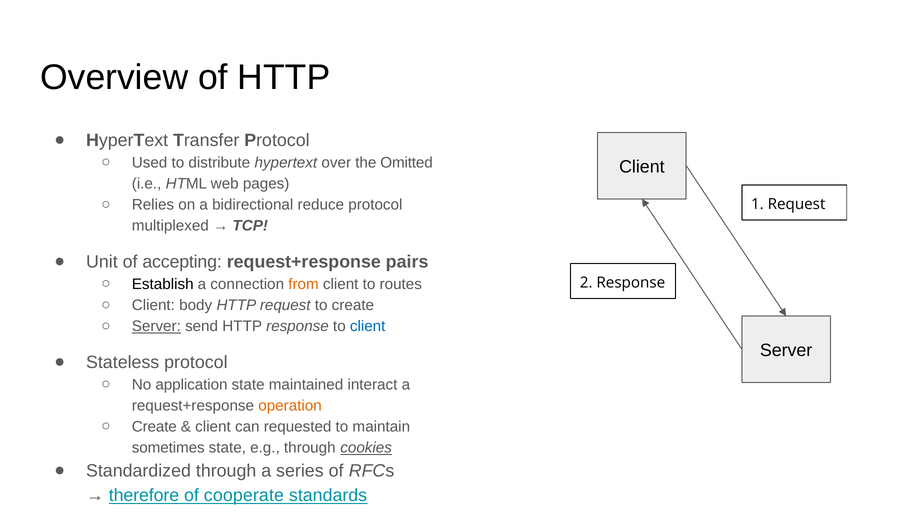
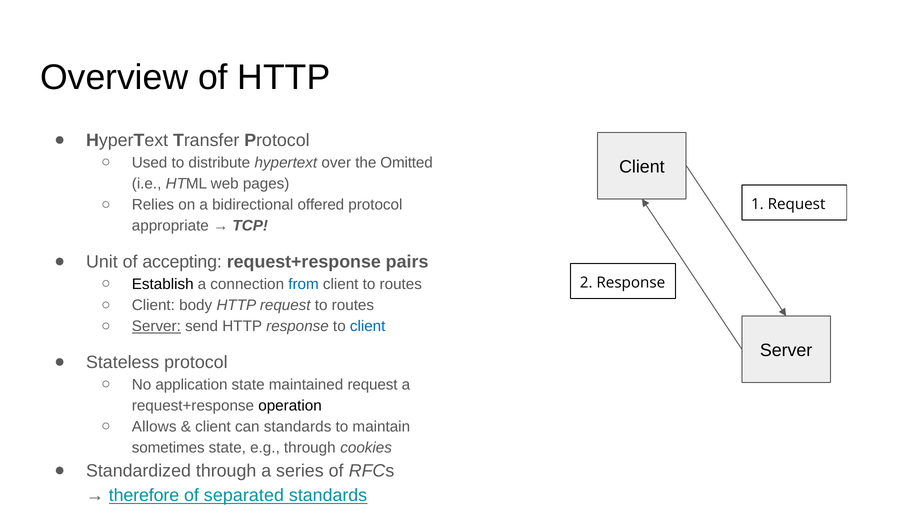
reduce: reduce -> offered (321, 205)
multiplexed: multiplexed -> appropriate (170, 226)
from colour: orange -> blue (304, 284)
request to create: create -> routes (353, 305)
maintained interact: interact -> request (373, 384)
operation colour: orange -> black (290, 405)
Create: Create -> Allows (154, 427)
can requested: requested -> standards (298, 427)
cookies underline: present -> none (366, 448)
cooperate: cooperate -> separated (244, 495)
